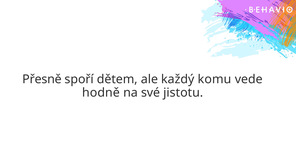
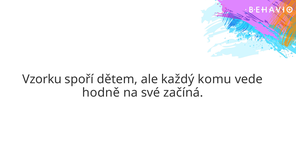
Přesně: Přesně -> Vzorku (42, 80)
jistotu: jistotu -> začíná (183, 93)
